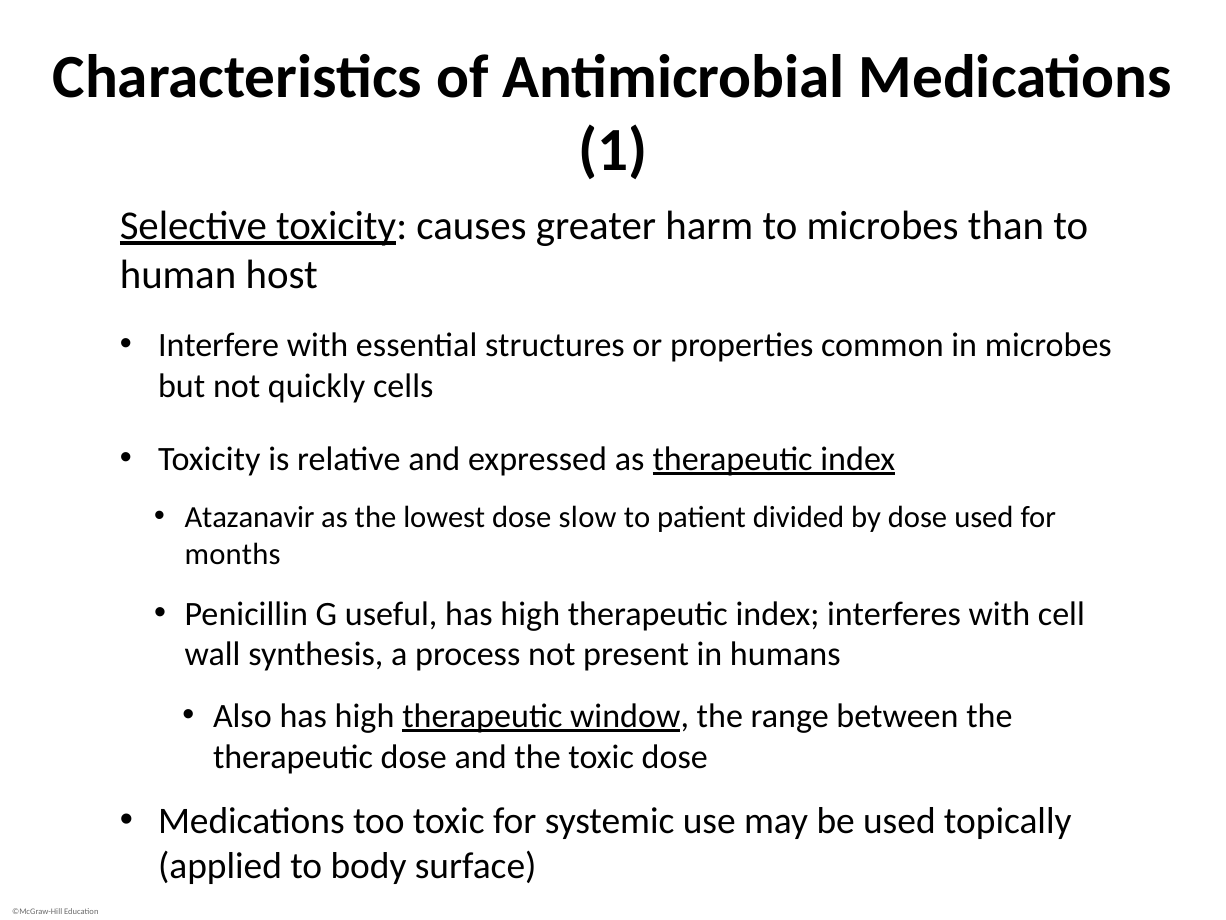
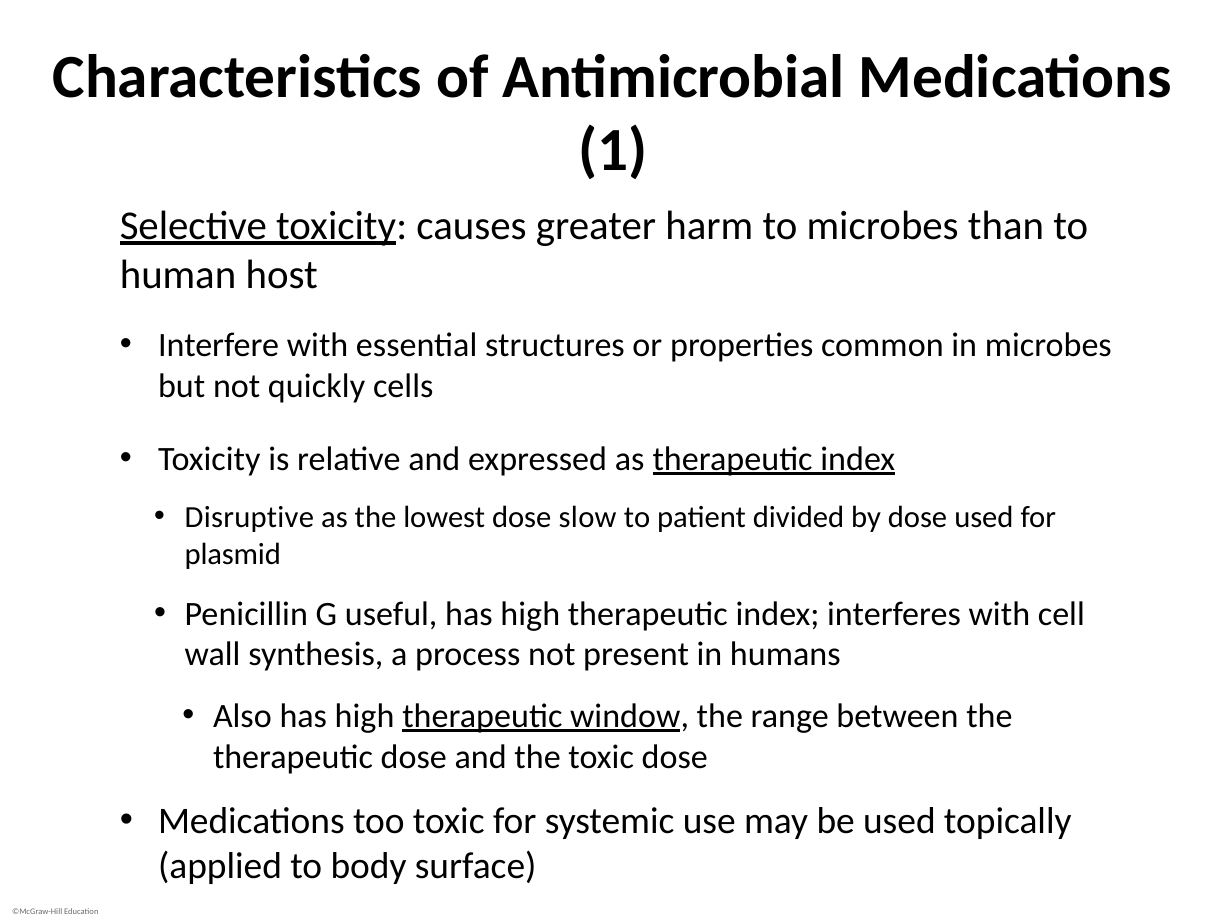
Atazanavir: Atazanavir -> Disruptive (249, 517)
months: months -> plasmid (233, 554)
